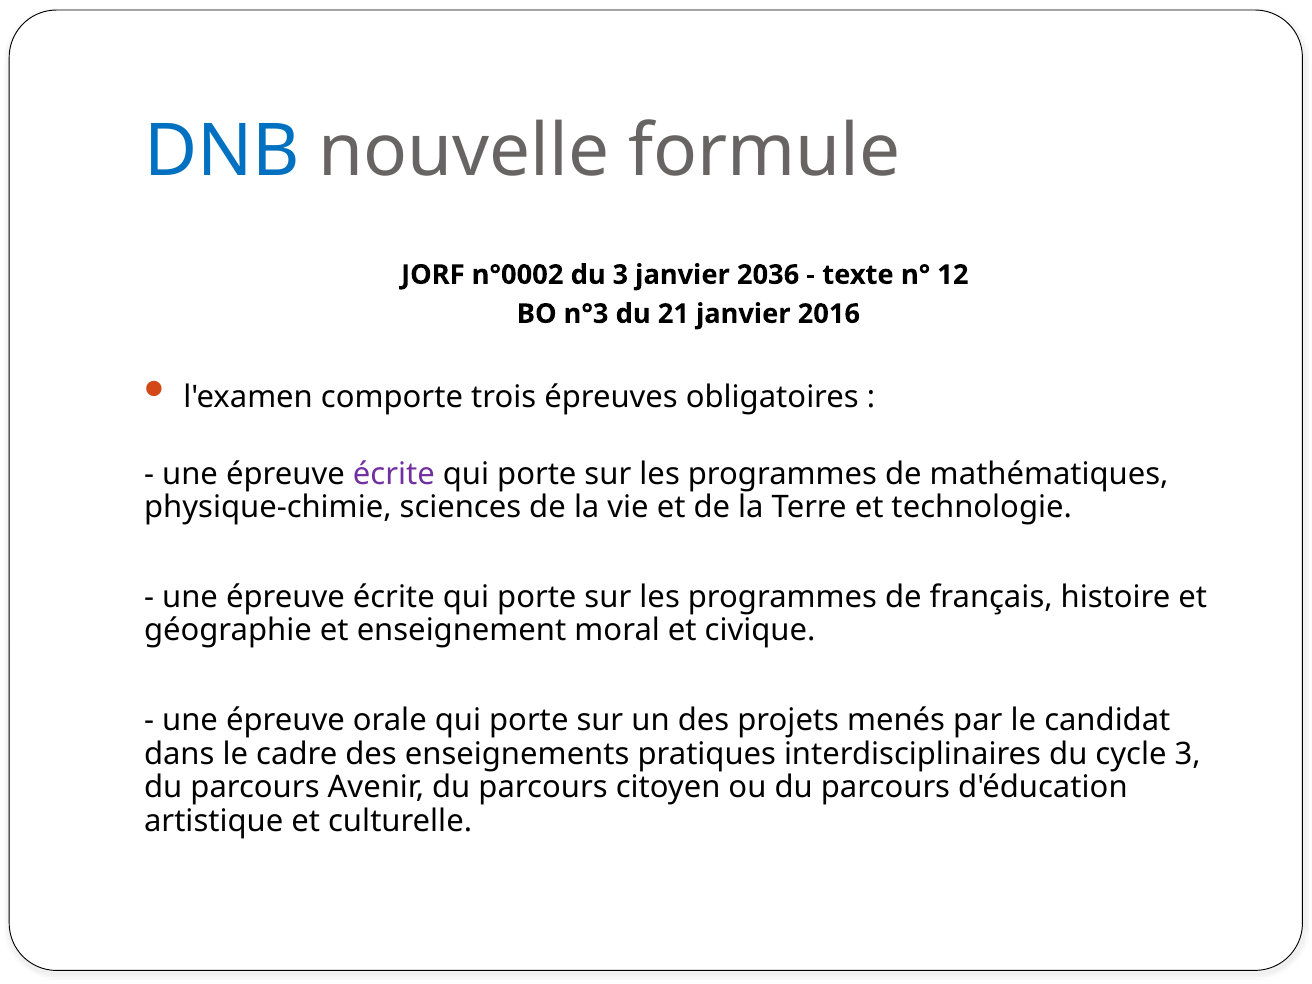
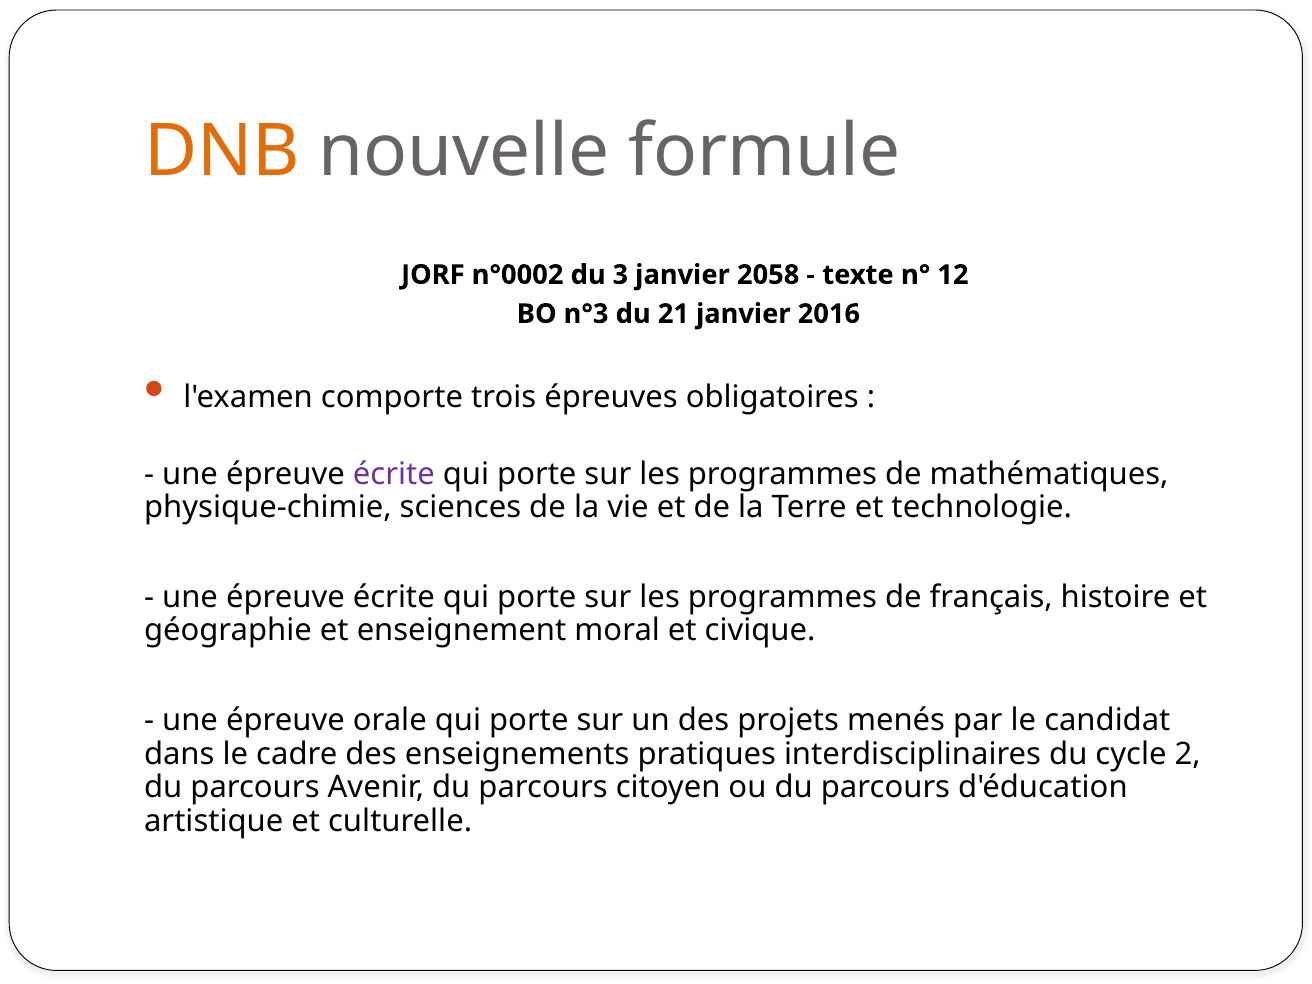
DNB colour: blue -> orange (222, 152)
2036: 2036 -> 2058 (768, 275)
cycle 3: 3 -> 2 (1188, 754)
